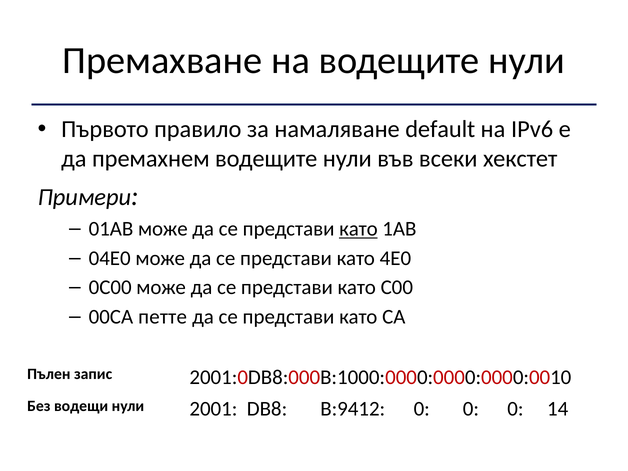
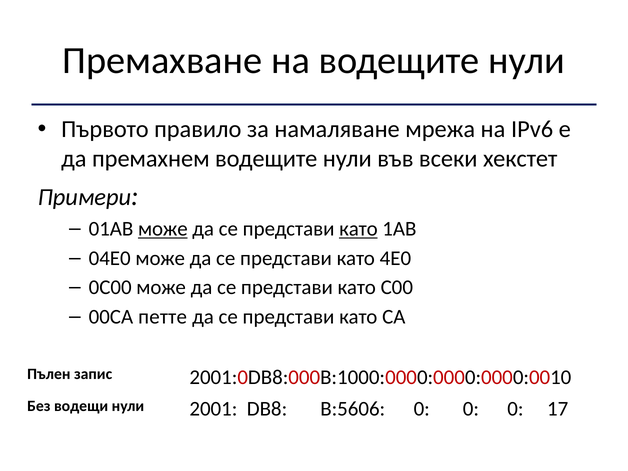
default: default -> мрежа (440, 129)
може underline: none -> present (163, 229)
B:9412: B:9412 -> B:5606 (353, 409)
14: 14 -> 17 (558, 409)
